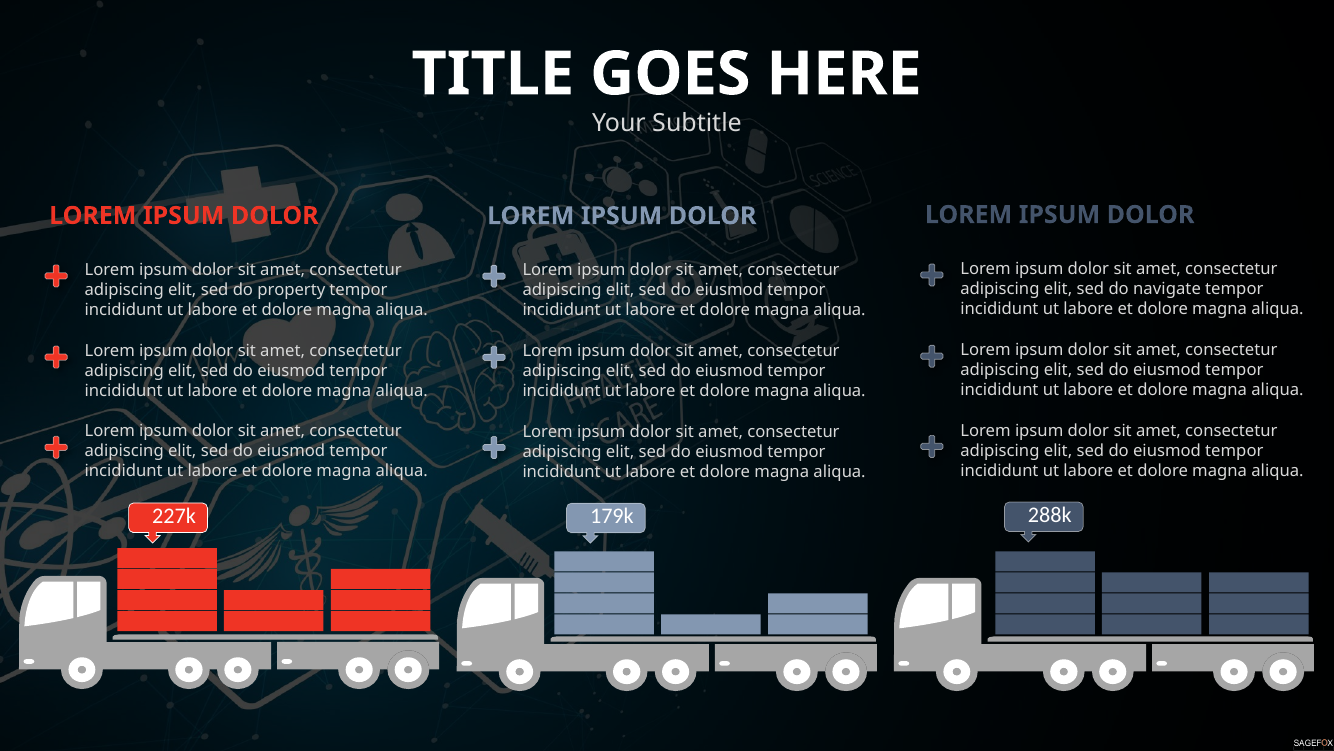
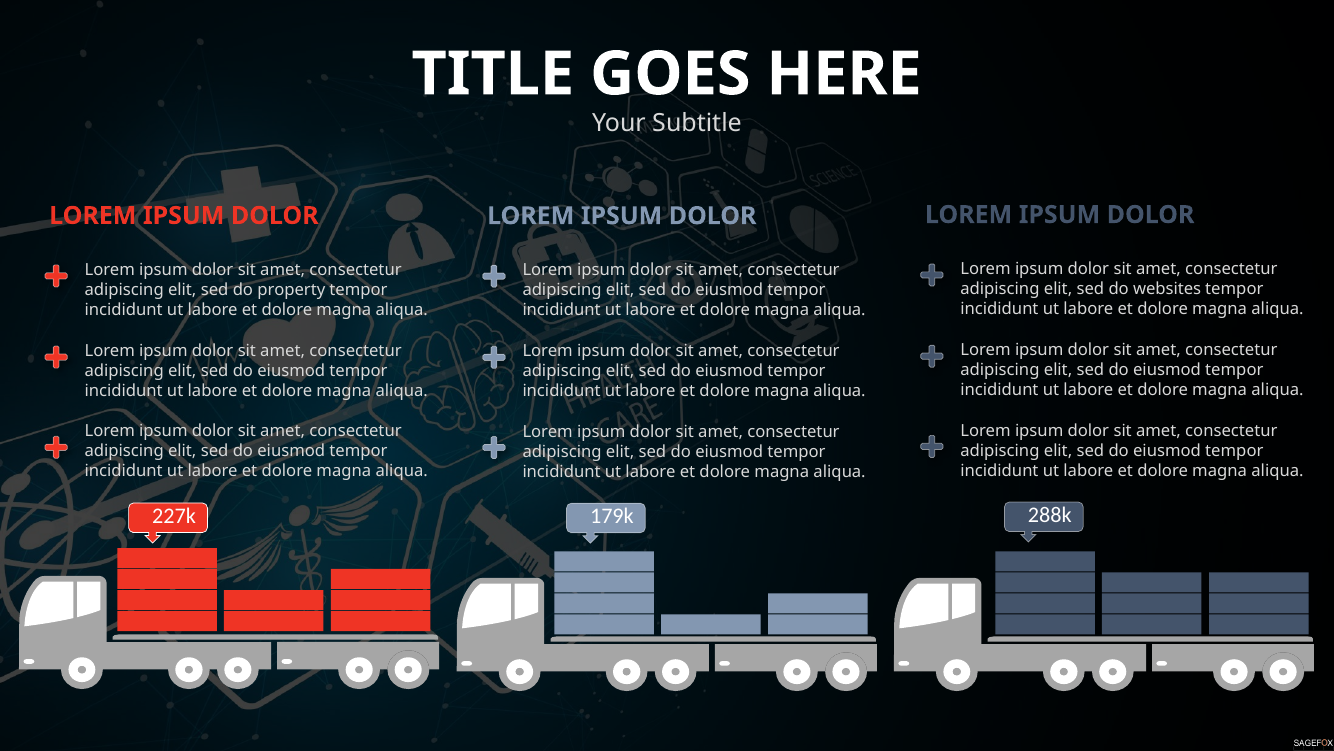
navigate: navigate -> websites (1167, 289)
